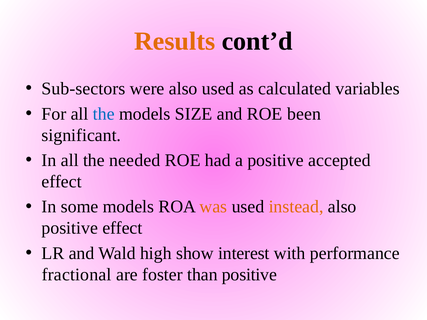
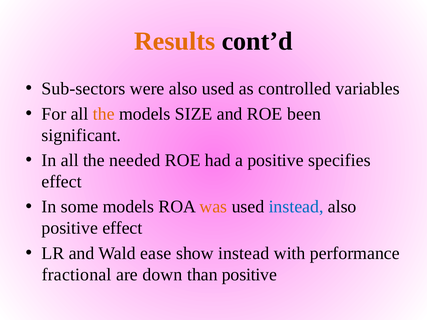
calculated: calculated -> controlled (295, 89)
the colour: blue -> orange (104, 114)
accepted: accepted -> specifies (339, 160)
instead colour: orange -> blue (296, 207)
high: high -> ease (156, 253)
show interest: interest -> instead (244, 253)
foster: foster -> down (162, 275)
